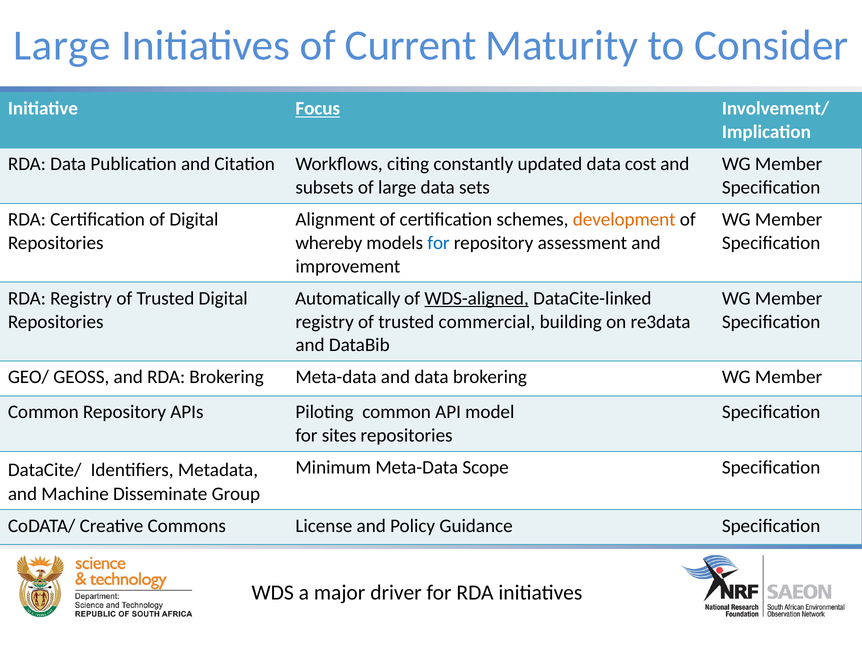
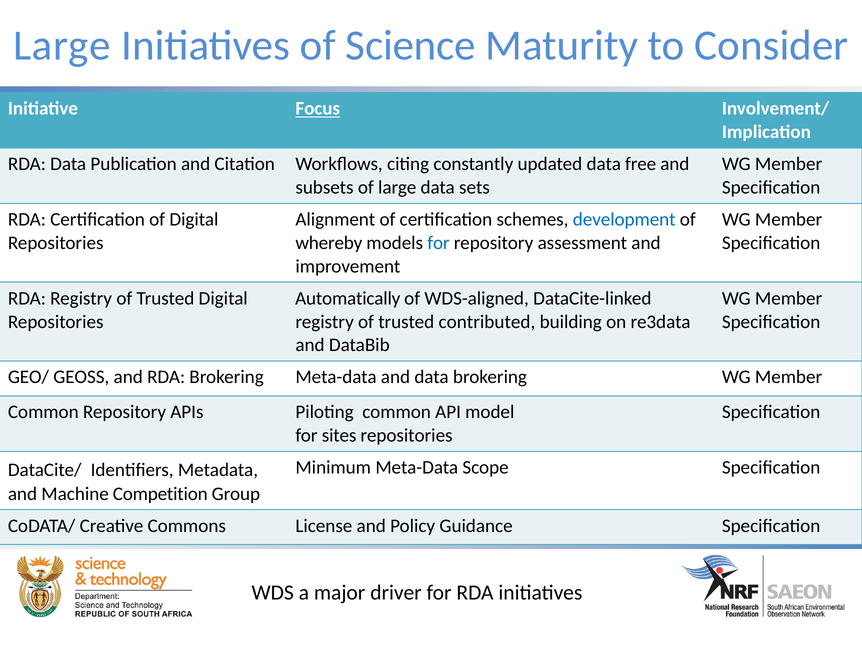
Current: Current -> Science (411, 45)
cost: cost -> free (641, 164)
development colour: orange -> blue (624, 220)
WDS-aligned underline: present -> none (477, 299)
commercial: commercial -> contributed (487, 322)
Disseminate: Disseminate -> Competition (160, 494)
